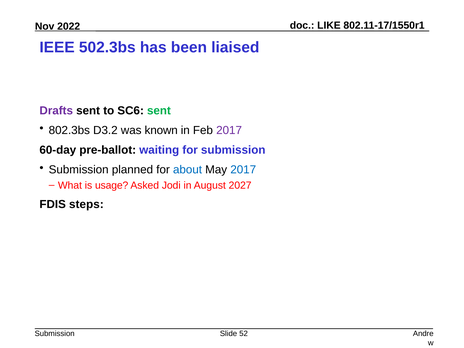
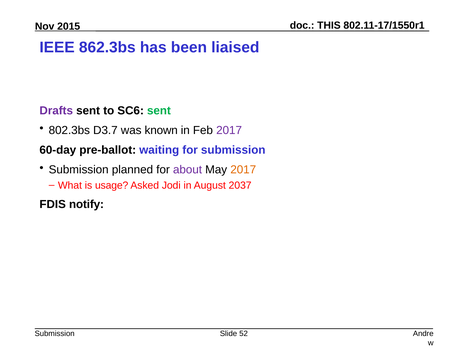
LIKE: LIKE -> THIS (329, 25)
2022: 2022 -> 2015 (69, 26)
502.3bs: 502.3bs -> 862.3bs (107, 48)
D3.2: D3.2 -> D3.7 (105, 130)
about colour: blue -> purple (188, 170)
2017 colour: blue -> orange (243, 170)
2027: 2027 -> 2037 (240, 185)
steps: steps -> notify (86, 204)
